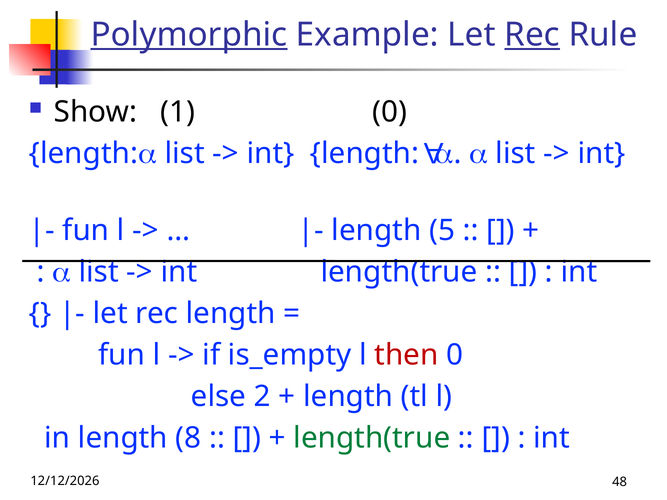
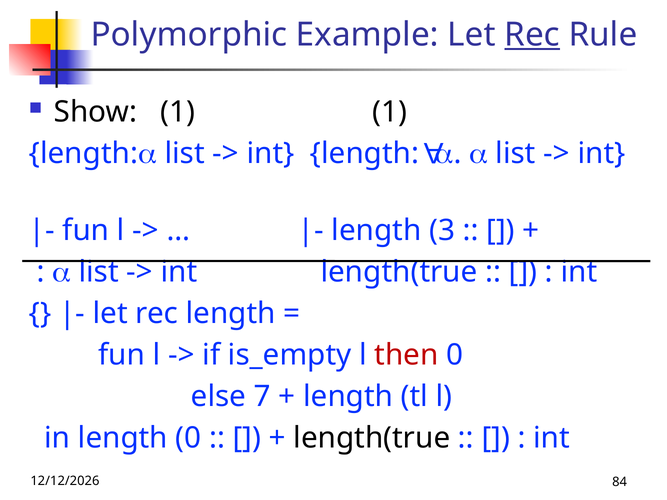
Polymorphic underline: present -> none (189, 35)
1 0: 0 -> 1 (390, 112)
5: 5 -> 3 (442, 231)
2: 2 -> 7 (262, 397)
length 8: 8 -> 0 (188, 438)
length(true colour: green -> black (372, 438)
48: 48 -> 84 (620, 482)
